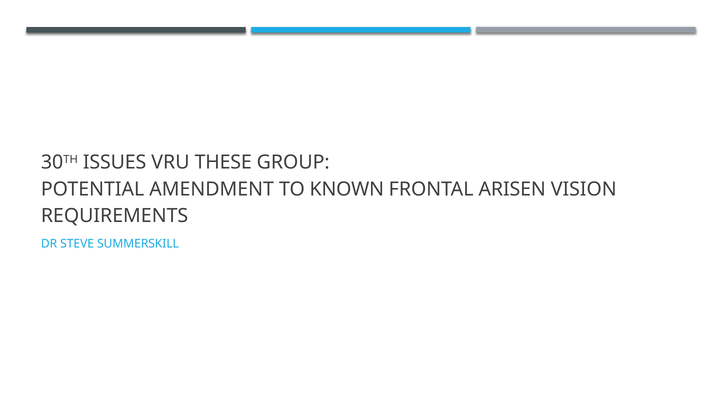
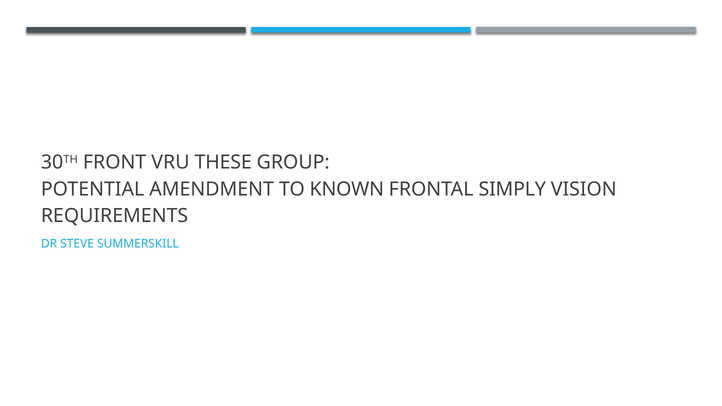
ISSUES: ISSUES -> FRONT (115, 162)
ARISEN: ARISEN -> SIMPLY (512, 189)
